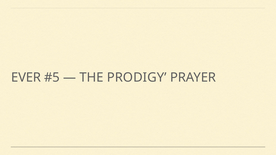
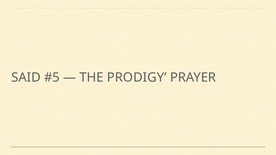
EVER: EVER -> SAID (26, 78)
